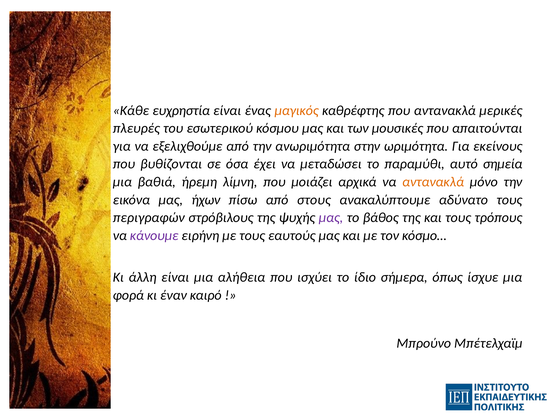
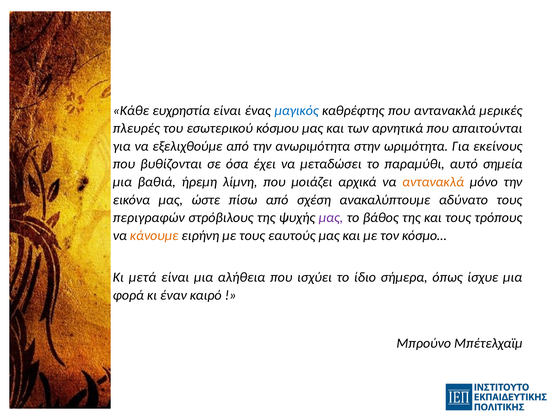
μαγικός colour: orange -> blue (297, 111)
μουσικές: μουσικές -> αρνητικά (397, 128)
ήχων: ήχων -> ώστε (206, 200)
στους: στους -> σχέση (314, 200)
κάνουμε colour: purple -> orange (154, 235)
άλλη: άλλη -> μετά (142, 277)
